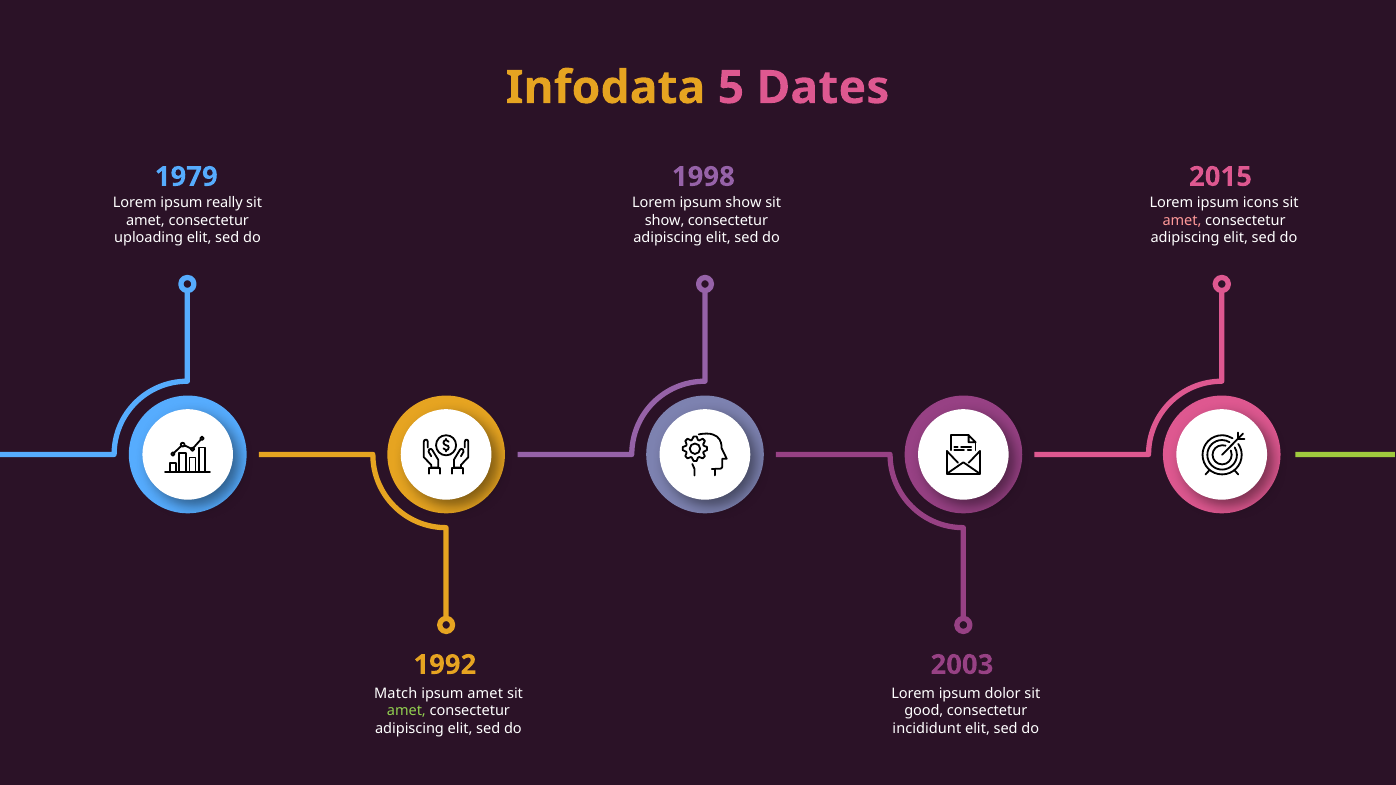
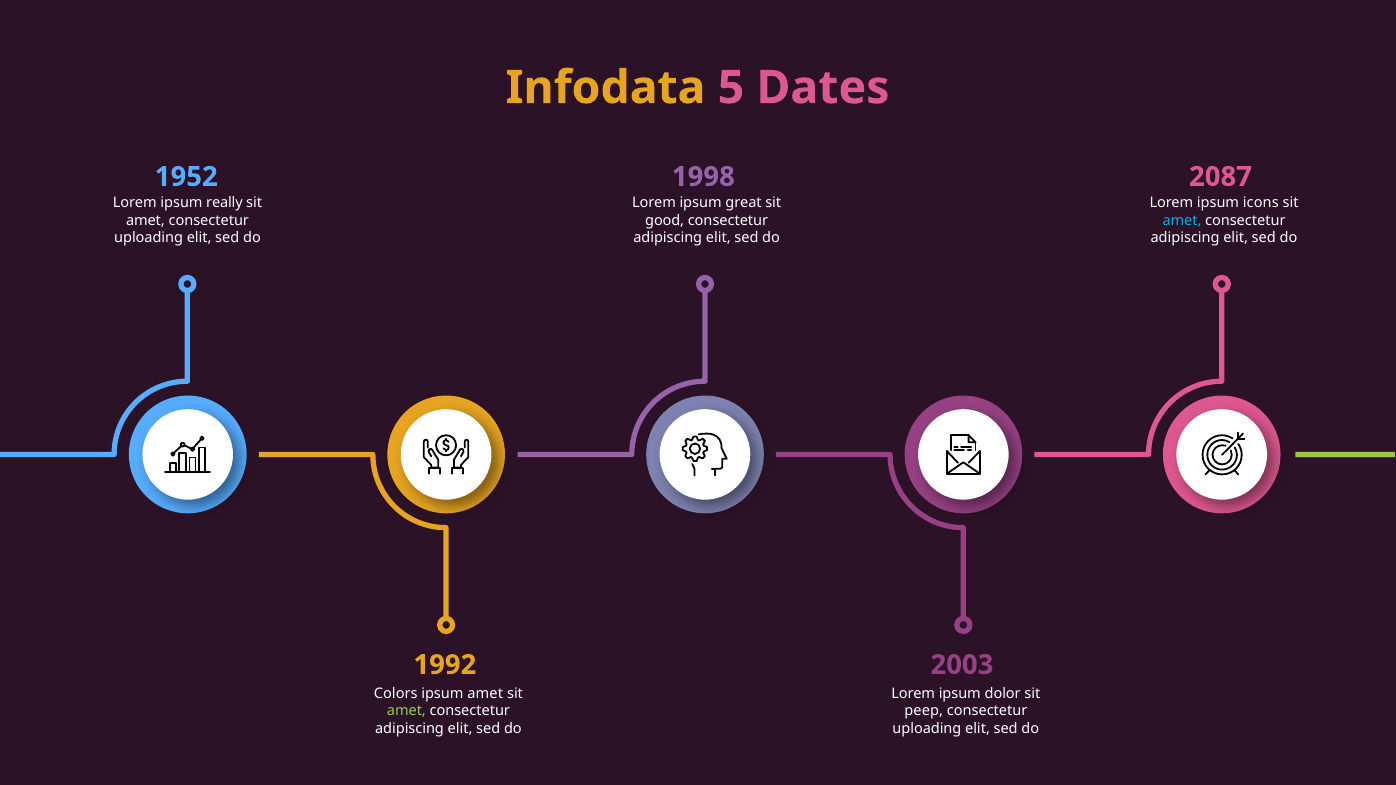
1979: 1979 -> 1952 (186, 177)
2015: 2015 -> 2087 (1221, 177)
ipsum show: show -> great (744, 203)
show: show -> good (665, 221)
amet colour: pink -> light blue (1182, 221)
Match: Match -> Colors (396, 694)
good: good -> peep (924, 711)
incididunt: incididunt -> uploading (927, 729)
